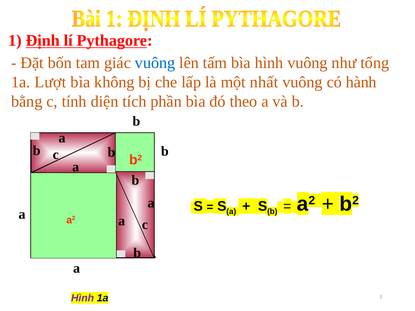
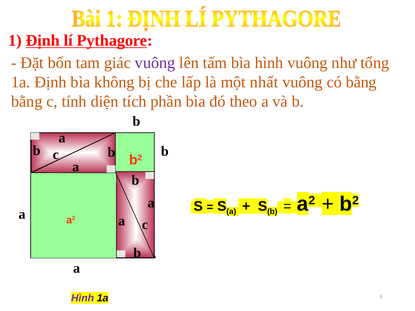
vuông colour: blue -> purple (155, 63)
1a Lượt: Lượt -> Định (50, 82)
có hành: hành -> bằng (361, 82)
